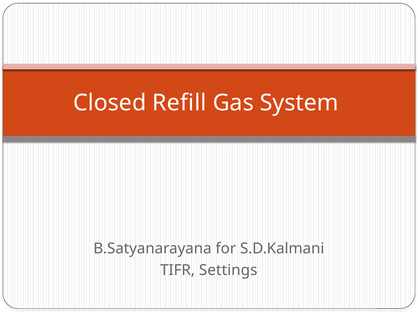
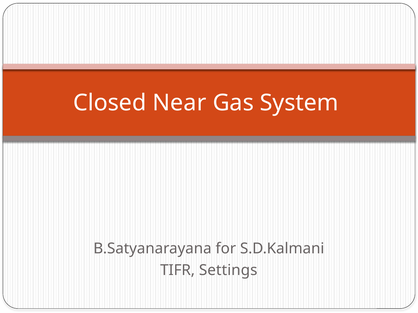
Refill: Refill -> Near (179, 103)
